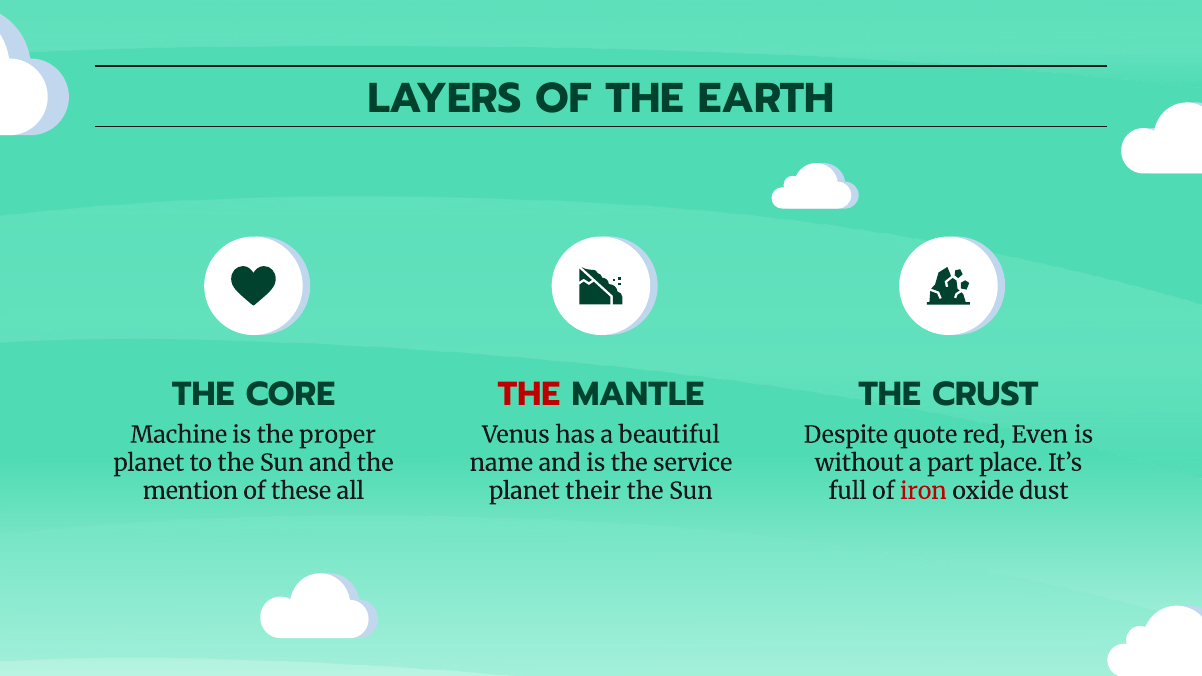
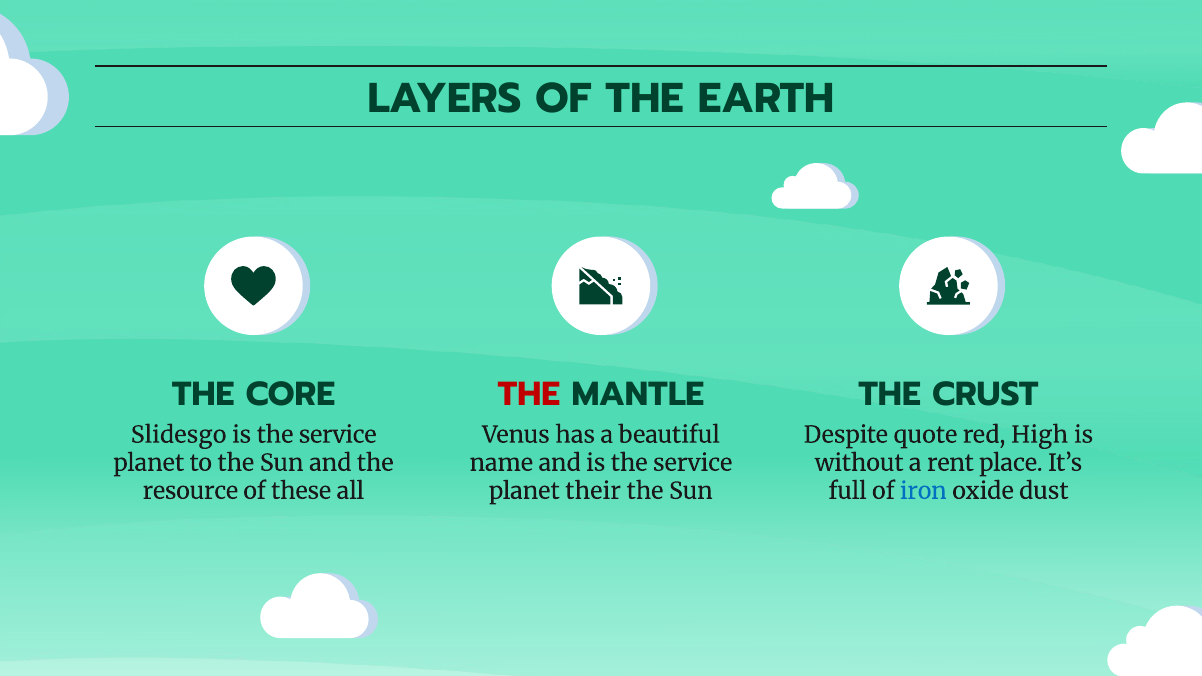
Machine: Machine -> Slidesgo (179, 435)
proper: proper -> service (338, 435)
Even: Even -> High (1040, 435)
part: part -> rent (950, 463)
mention: mention -> resource (190, 491)
iron colour: red -> blue (923, 491)
